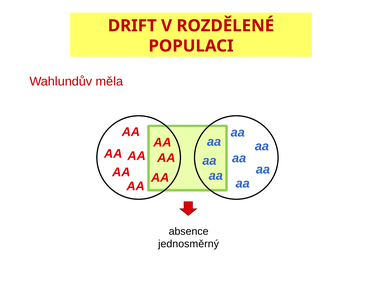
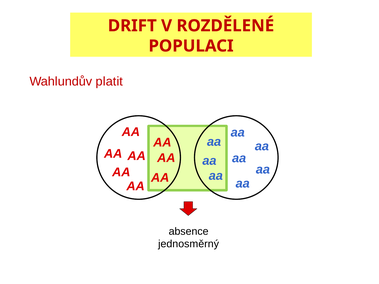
měla: měla -> platit (109, 82)
